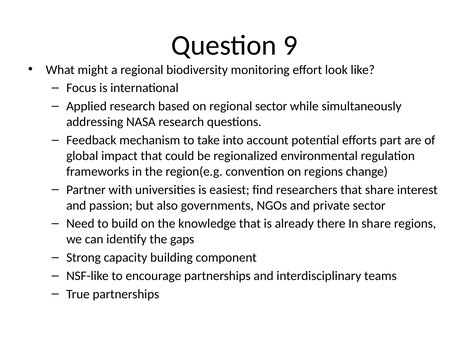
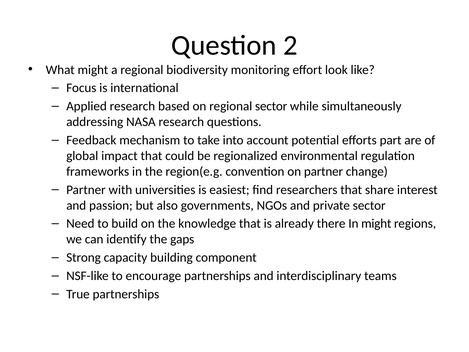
9: 9 -> 2 (290, 45)
on regions: regions -> partner (324, 171)
In share: share -> might (376, 223)
